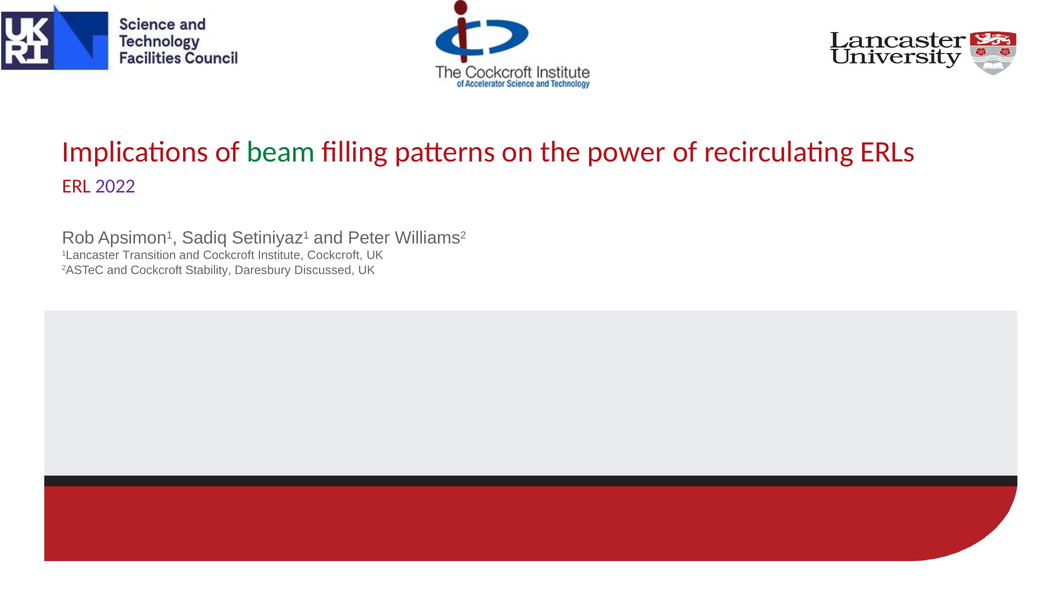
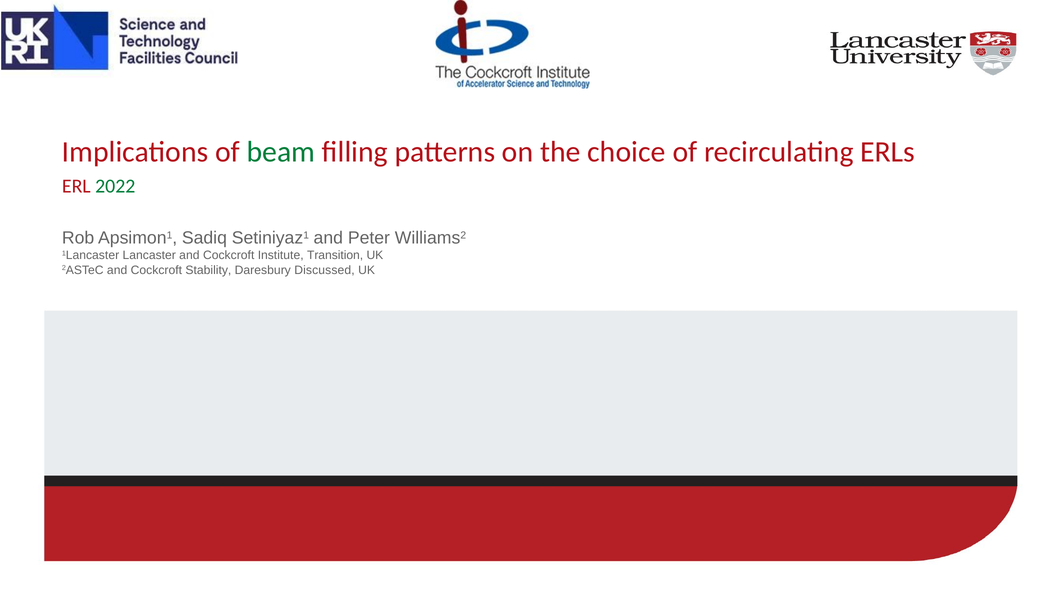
power: power -> choice (626, 152)
2022 colour: purple -> green (115, 187)
Transition: Transition -> Lancaster (149, 256)
Institute Cockcroft: Cockcroft -> Transition (335, 256)
